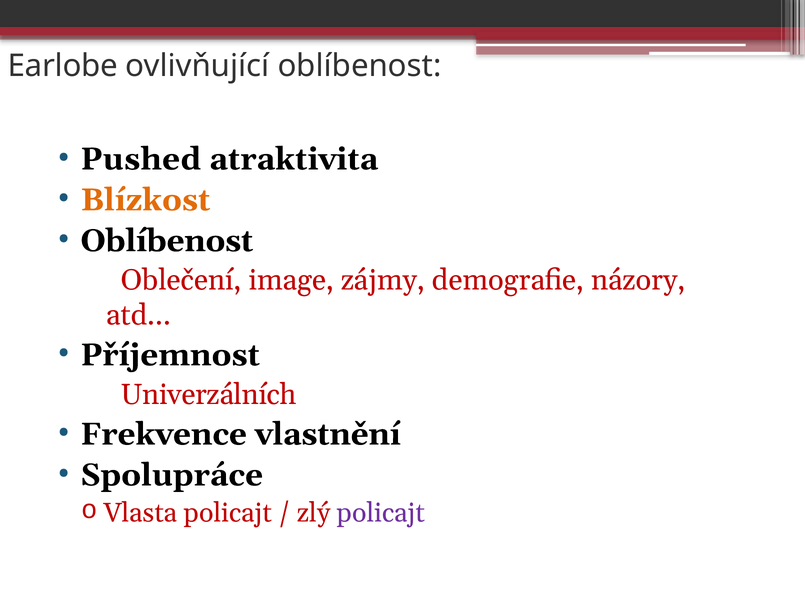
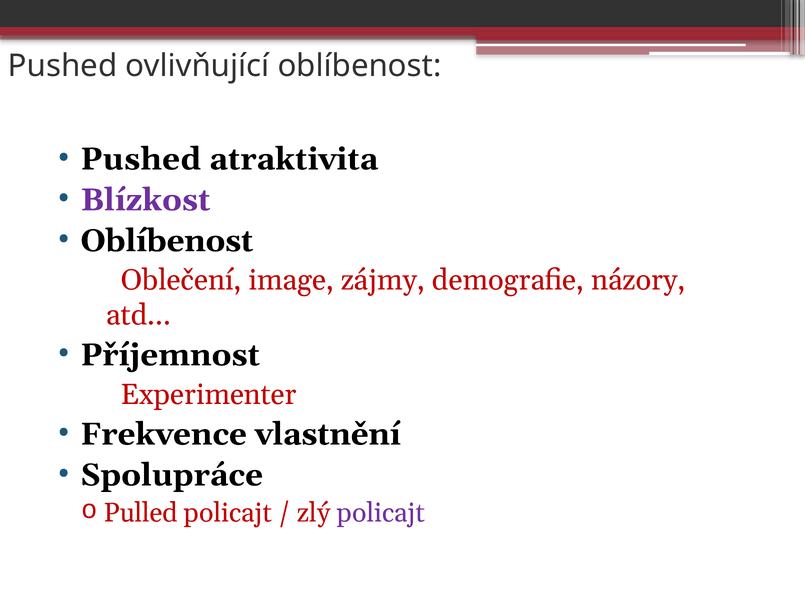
Earlobe: Earlobe -> Pushed (63, 66)
Blízkost colour: orange -> purple (145, 200)
Univerzálních: Univerzálních -> Experimenter (209, 394)
Vlasta: Vlasta -> Pulled (141, 513)
